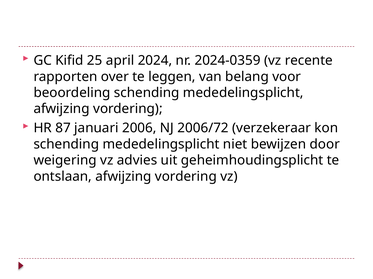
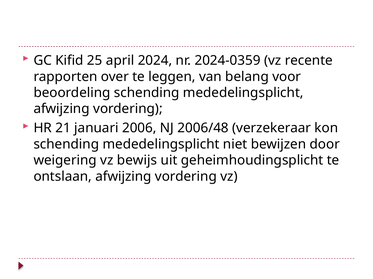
87: 87 -> 21 (63, 128)
2006/72: 2006/72 -> 2006/48 (203, 128)
advies: advies -> bewijs (137, 161)
